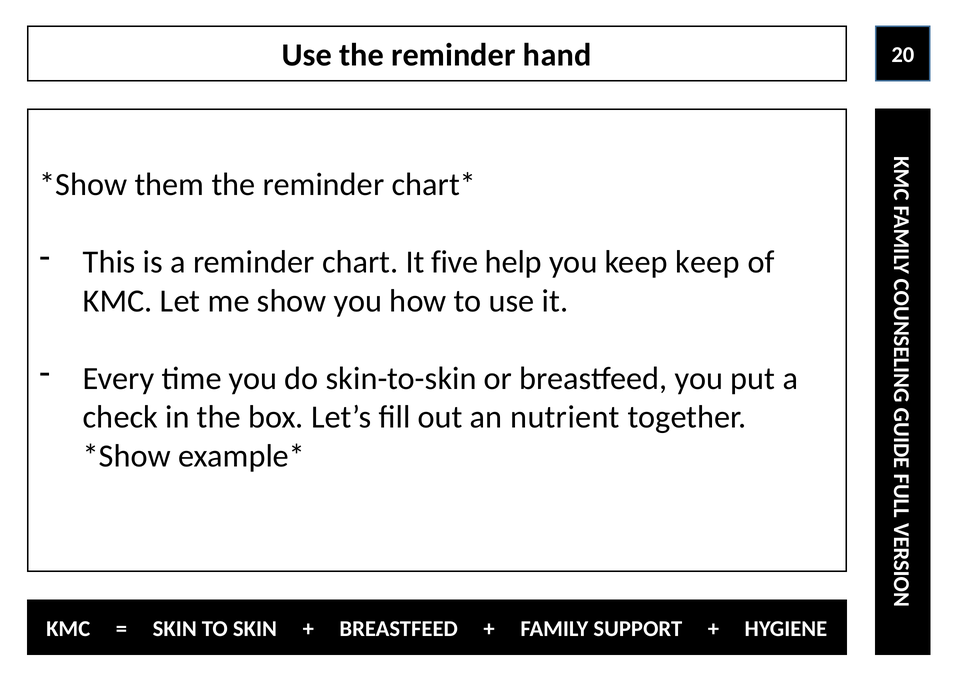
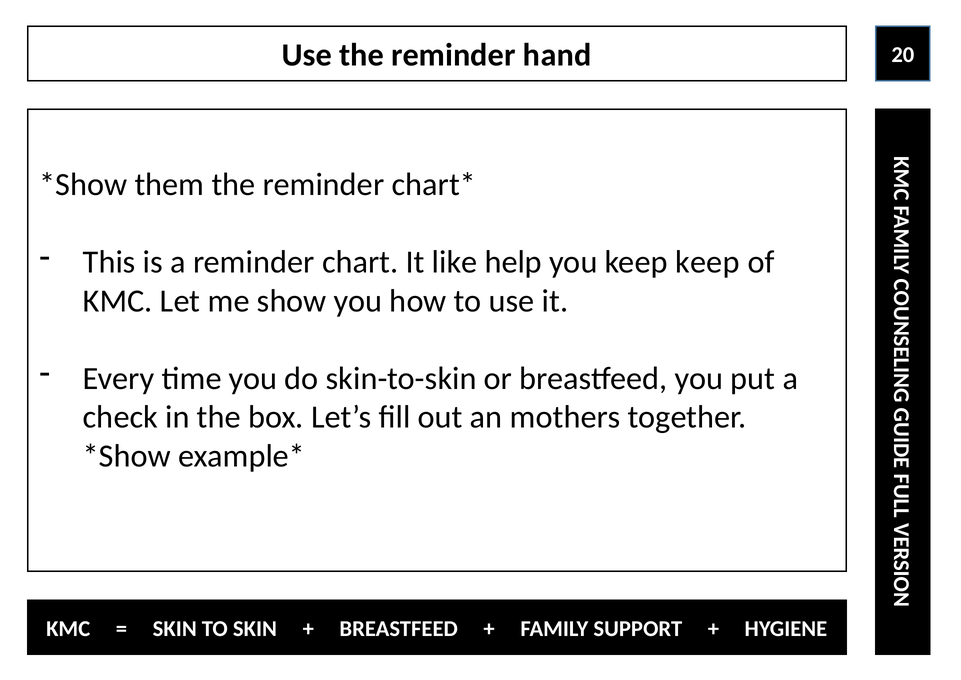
five: five -> like (455, 262)
nutrient: nutrient -> mothers (565, 417)
